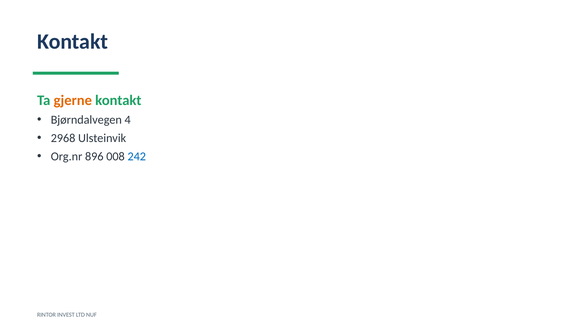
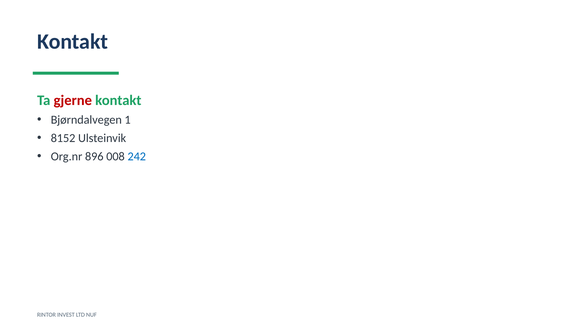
gjerne colour: orange -> red (73, 100)
4: 4 -> 1 (128, 120)
2968: 2968 -> 8152 (63, 138)
